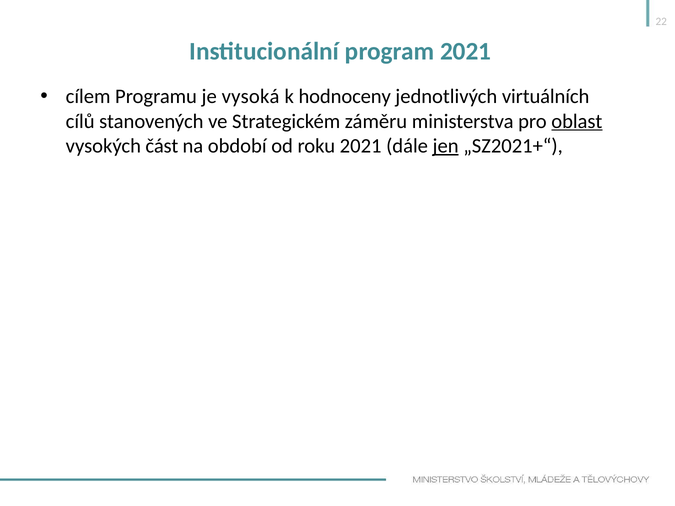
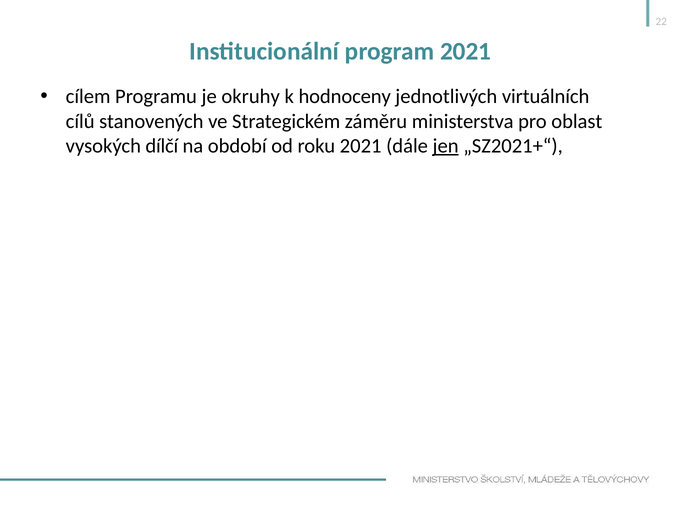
vysoká: vysoká -> okruhy (251, 97)
oblast underline: present -> none (577, 121)
část: část -> dílčí (162, 146)
